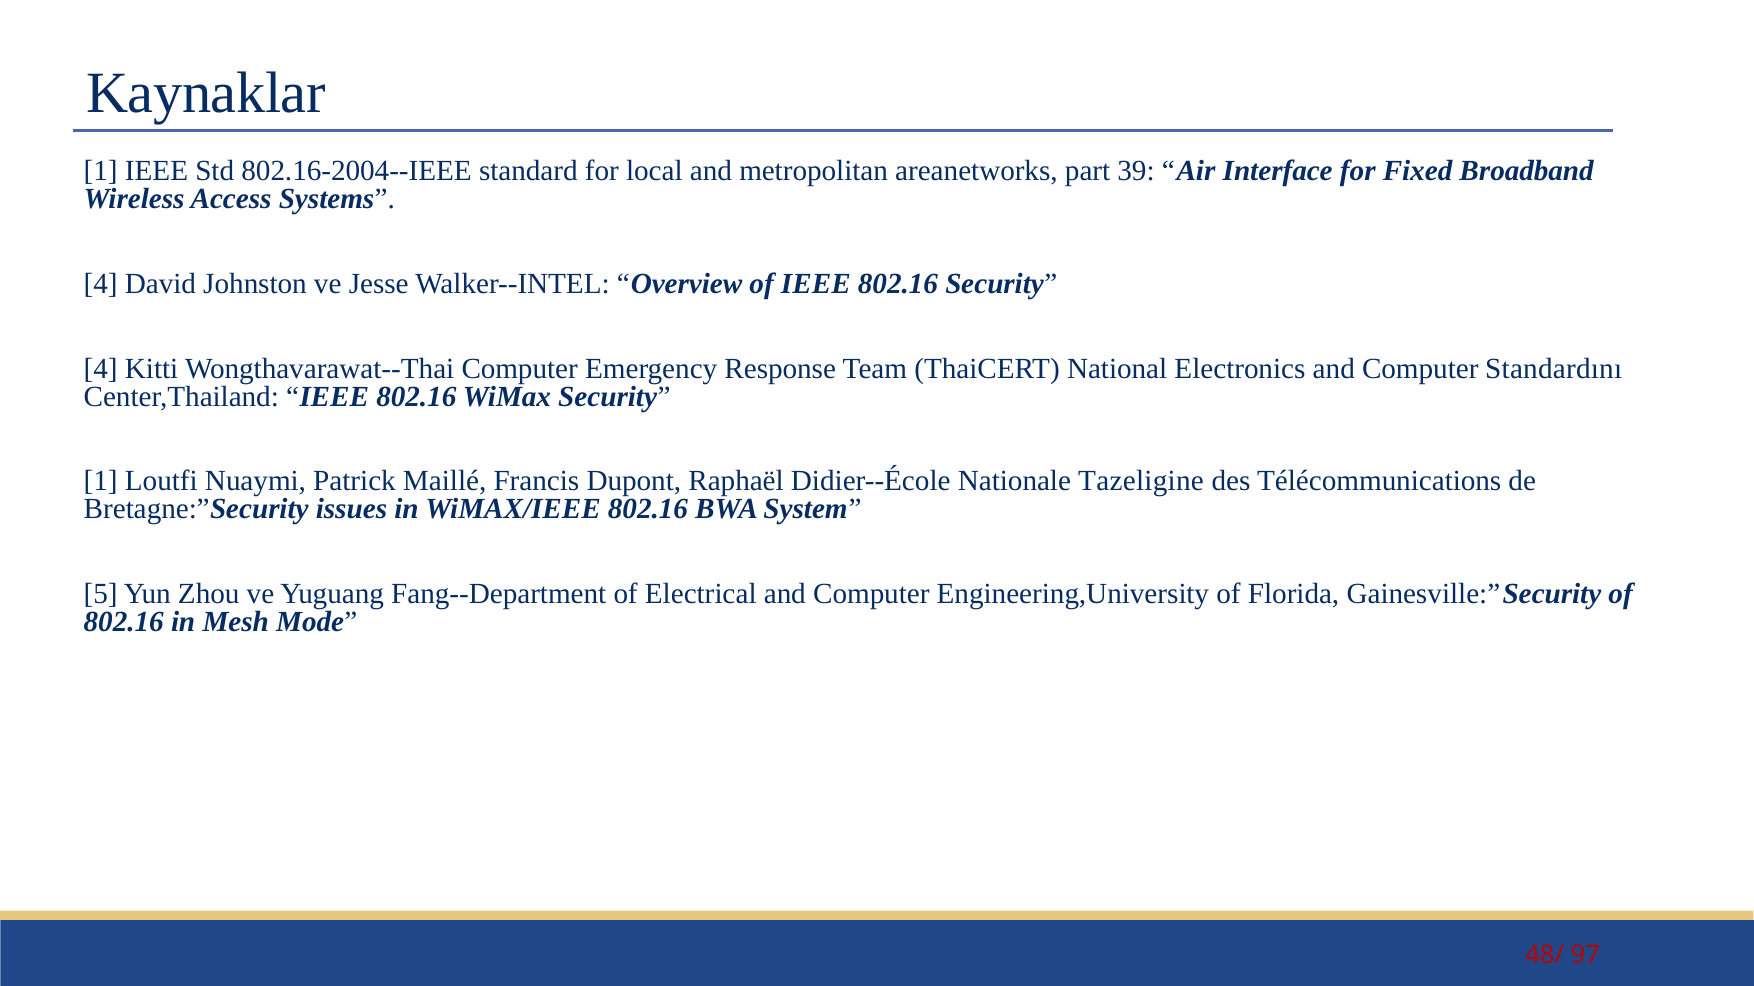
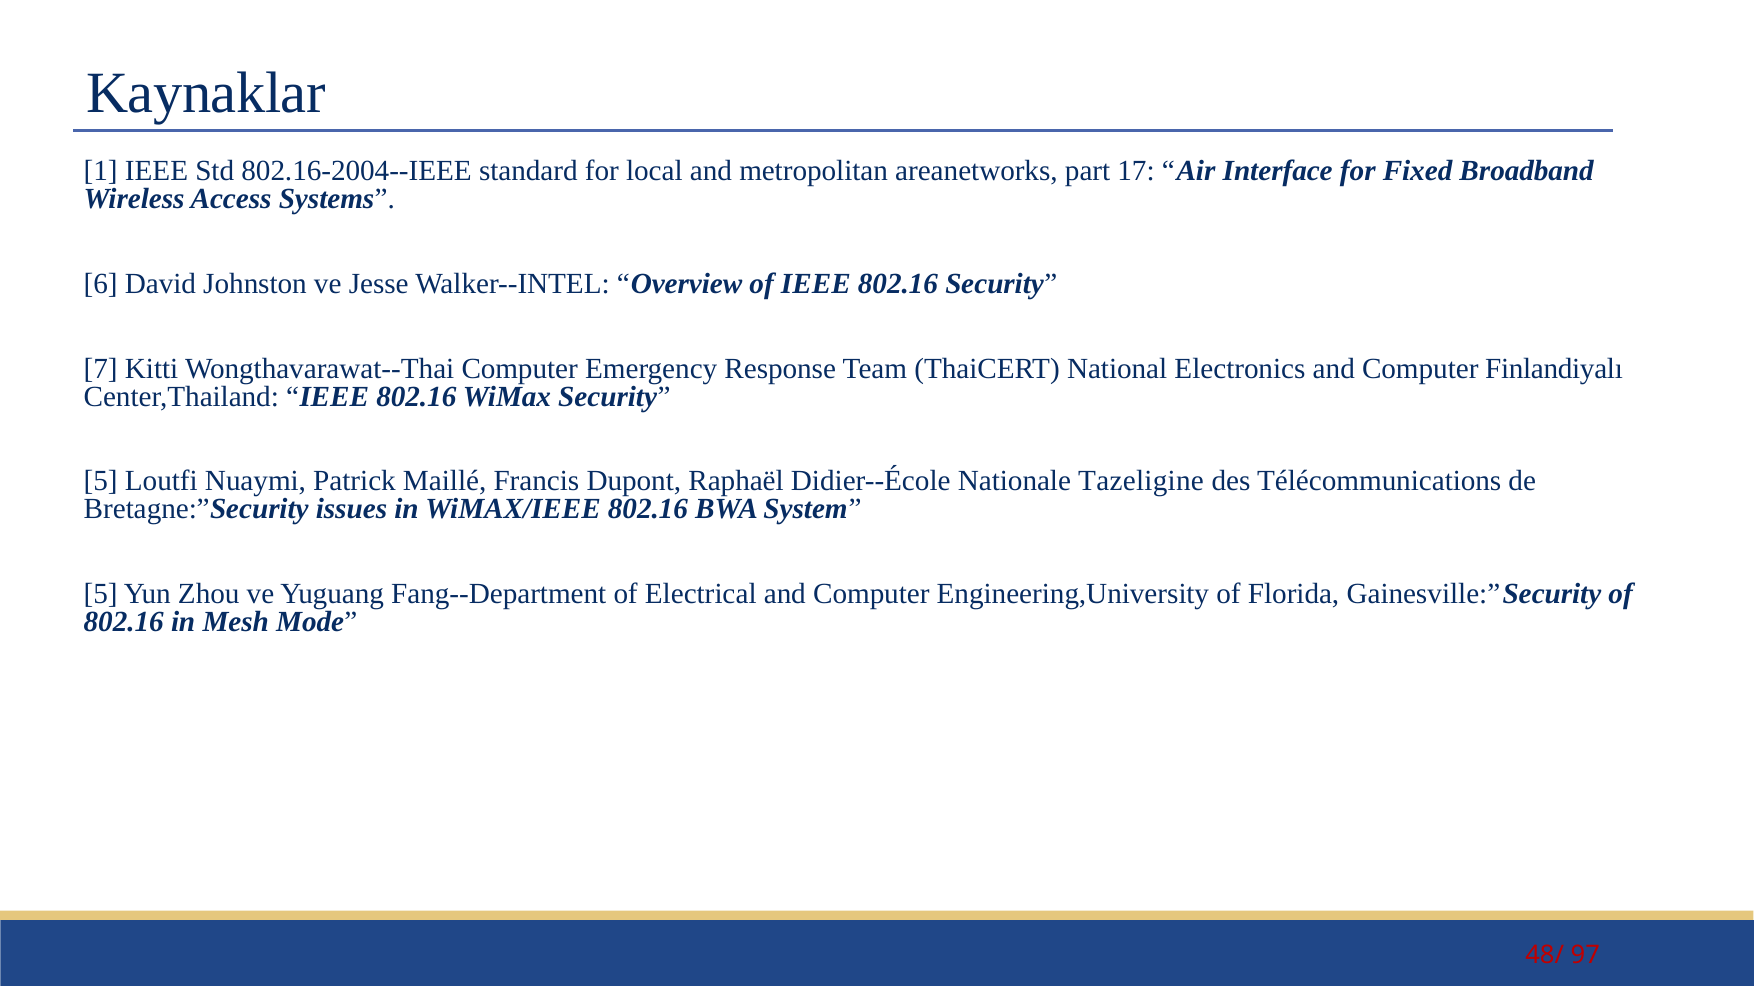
39: 39 -> 17 (1136, 171)
4: 4 -> 6 (101, 284)
4: 4 -> 7 (101, 369)
Standardını: Standardını -> Finlandiyalı (1554, 369)
1: 1 -> 5 (101, 482)
